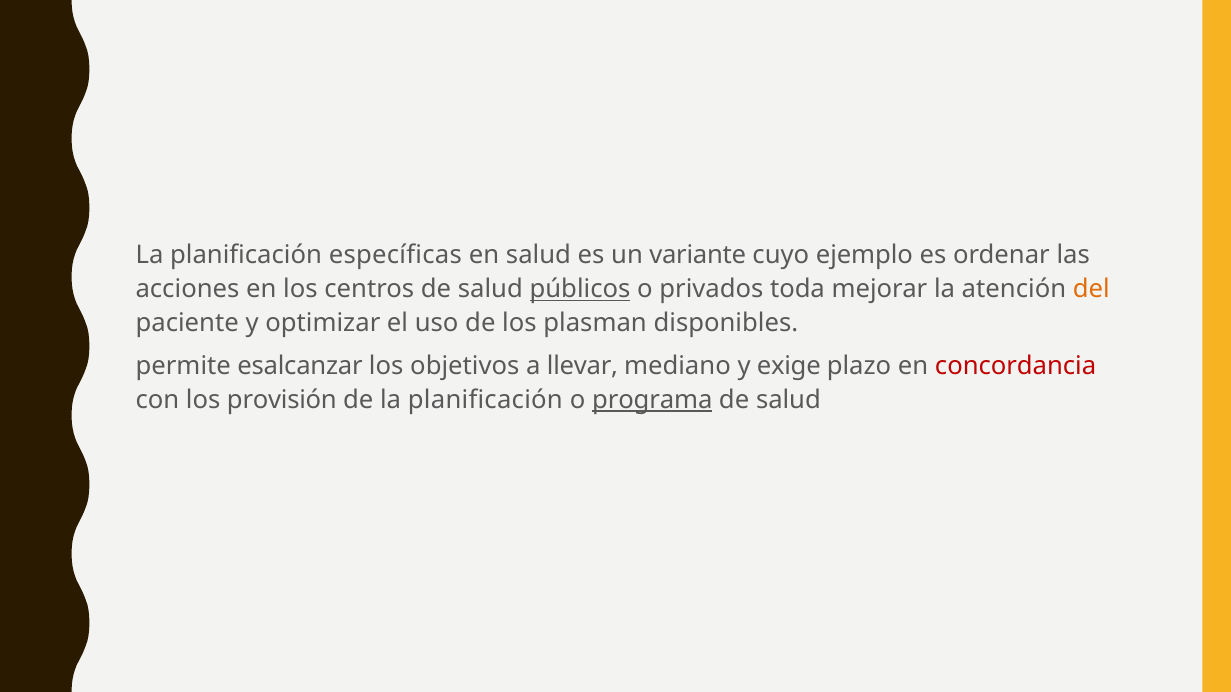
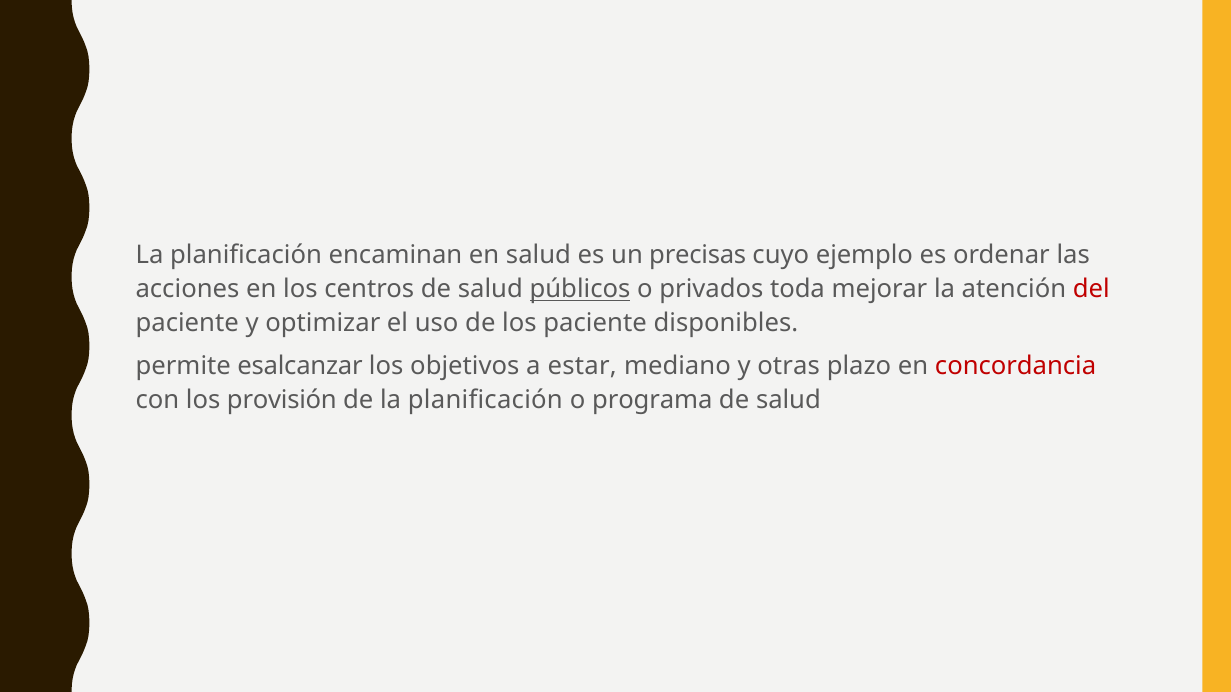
específicas: específicas -> encaminan (395, 256)
variante: variante -> precisas (698, 256)
del colour: orange -> red (1091, 290)
los plasman: plasman -> paciente (595, 323)
llevar: llevar -> estar (582, 366)
exige: exige -> otras (789, 366)
programa underline: present -> none (652, 400)
